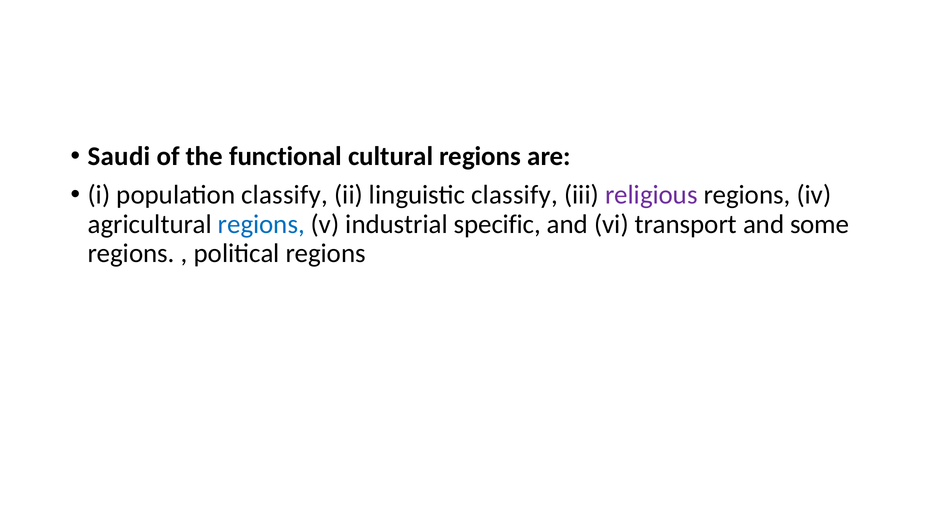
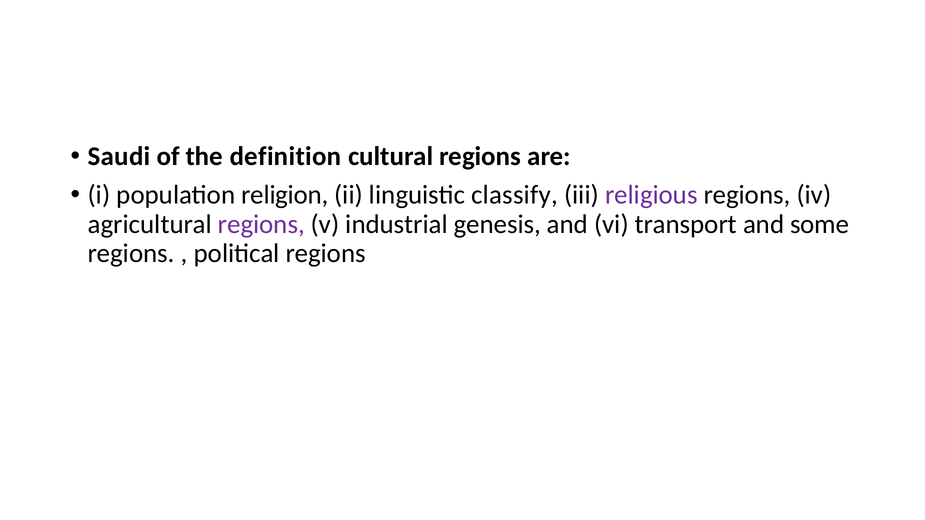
functional: functional -> definition (285, 156)
population classify: classify -> religion (285, 195)
regions colour: blue -> purple (261, 224)
specific: specific -> genesis (497, 224)
